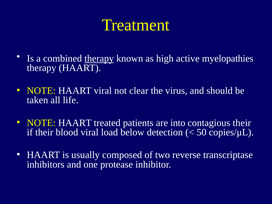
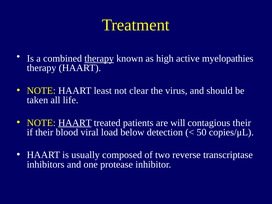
HAART viral: viral -> least (103, 91)
HAART underline: none -> present (75, 123)
into: into -> will (178, 123)
